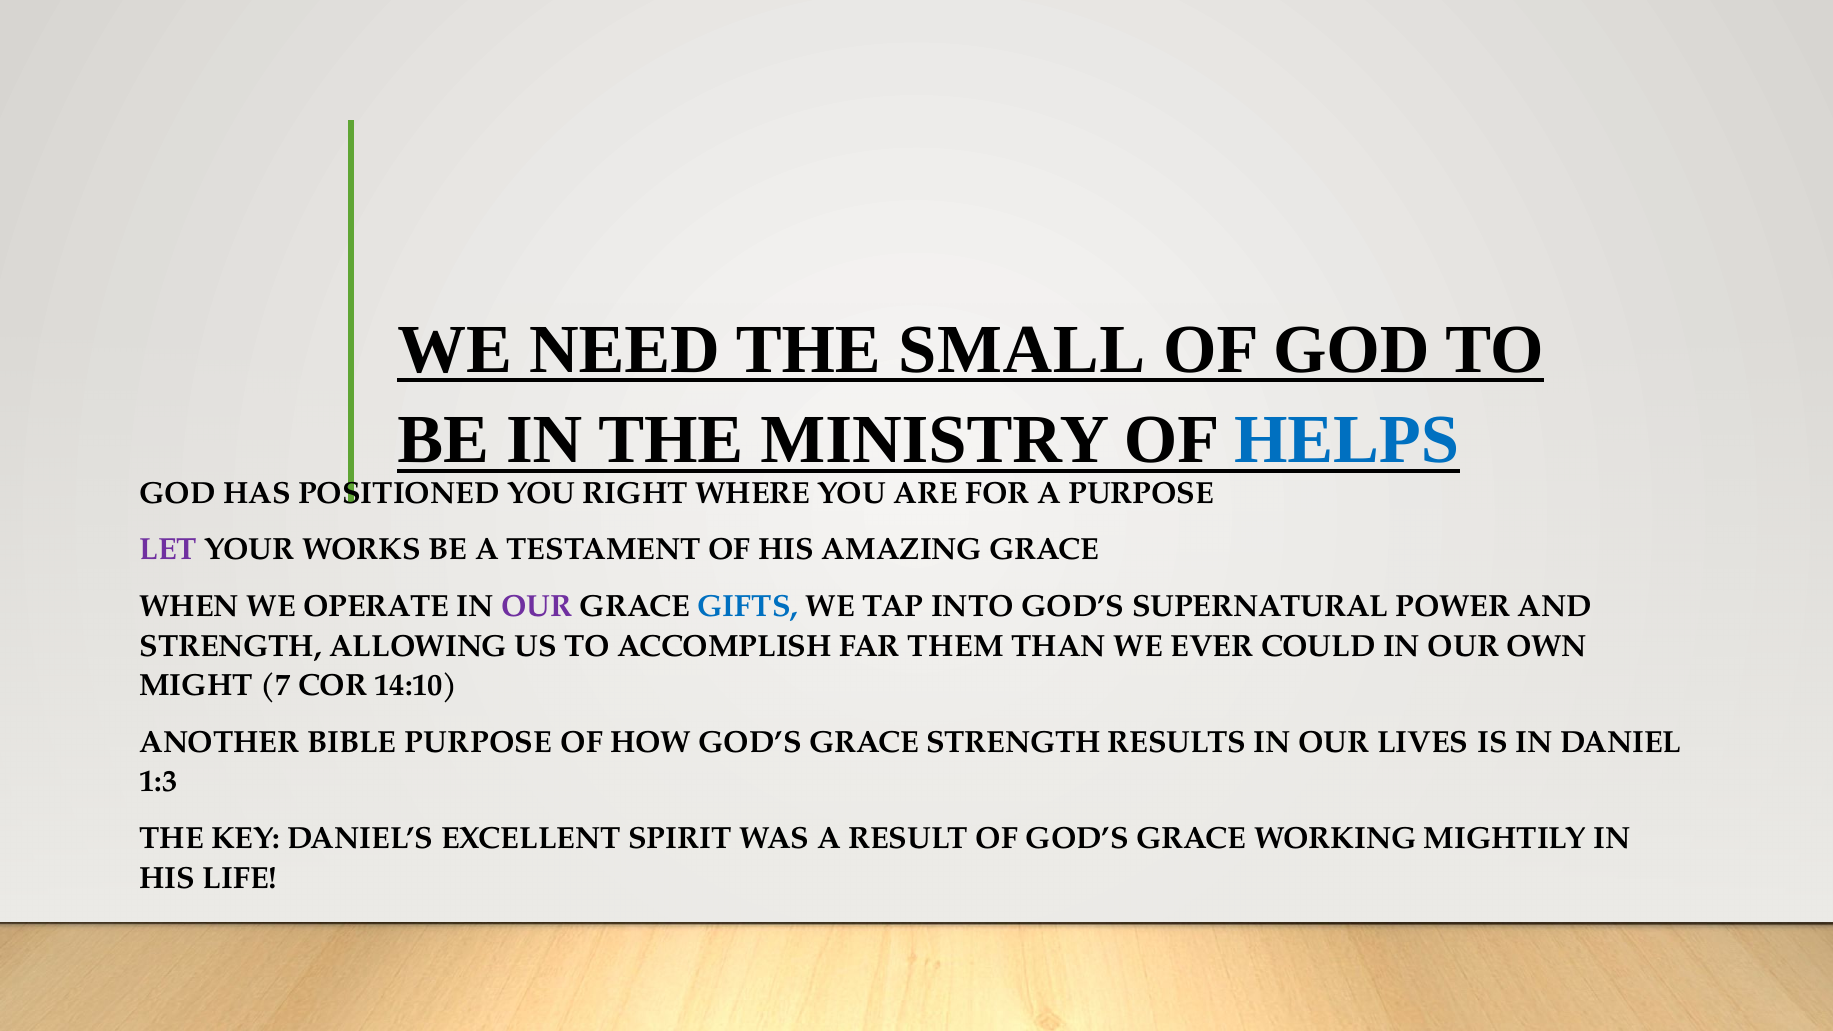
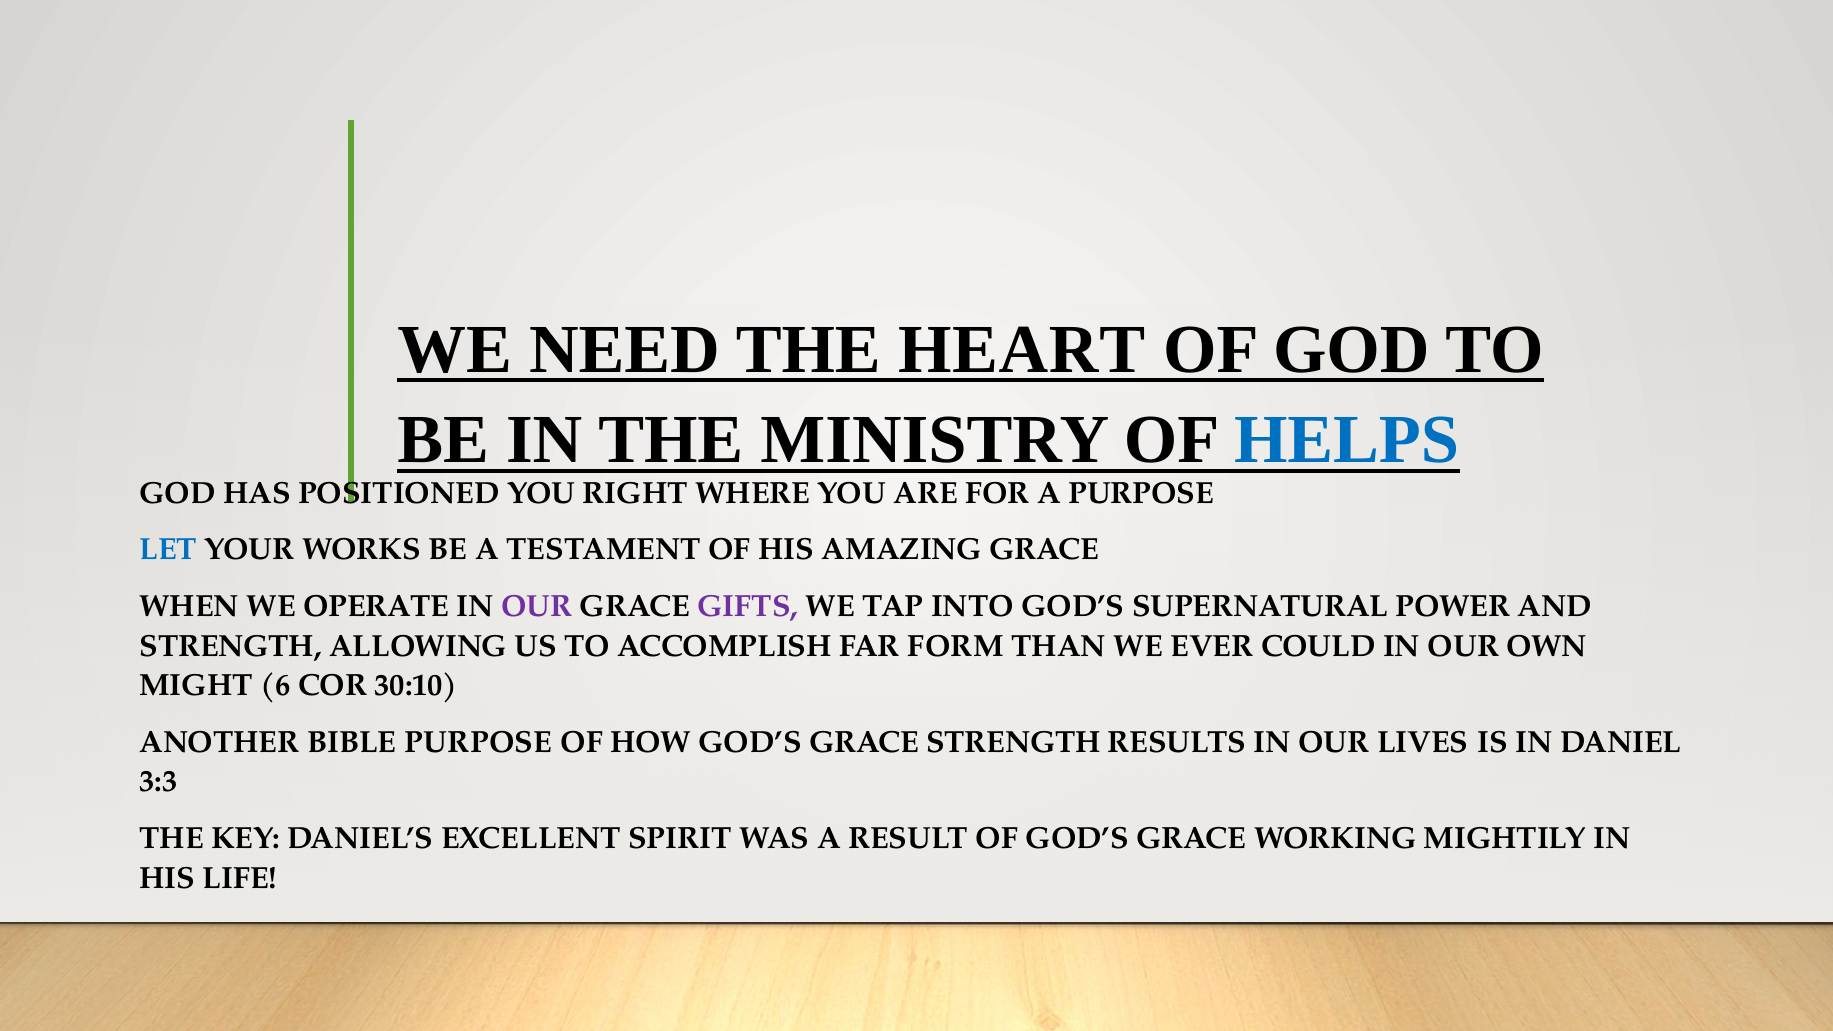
SMALL: SMALL -> HEART (1022, 350)
LET colour: purple -> blue (168, 550)
GIFTS colour: blue -> purple (748, 606)
THEM: THEM -> FORM (956, 646)
7: 7 -> 6 (275, 686)
14:10: 14:10 -> 30:10 (416, 686)
1:3: 1:3 -> 3:3 (159, 782)
